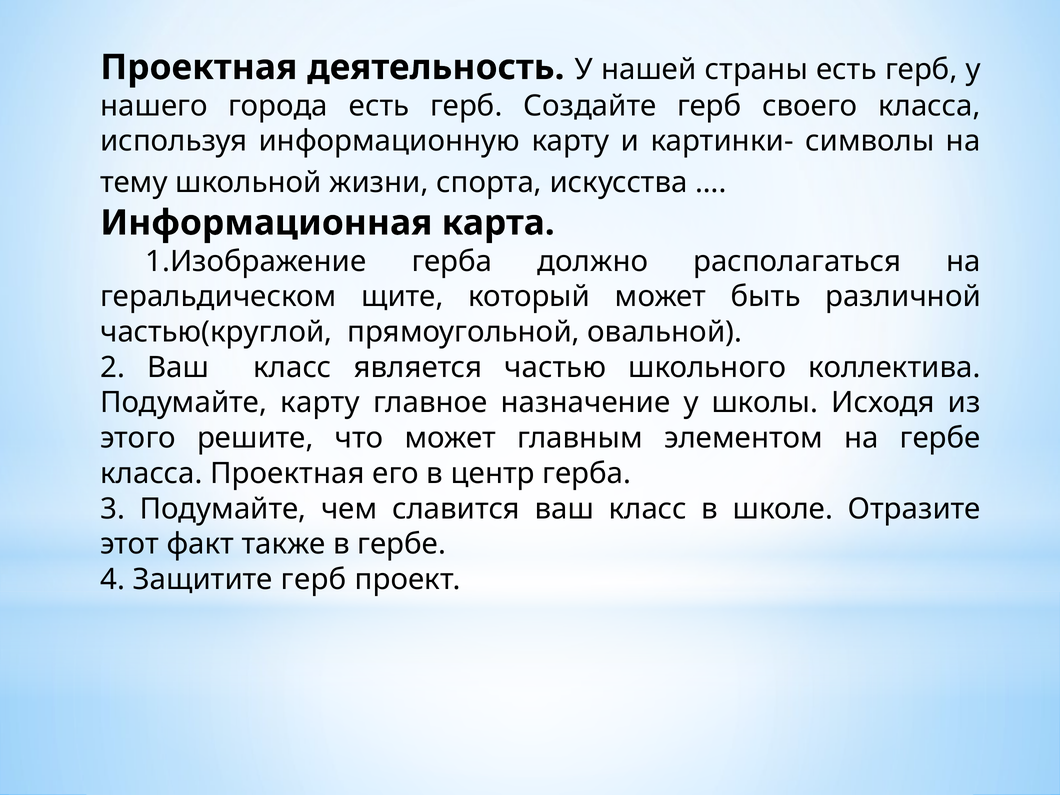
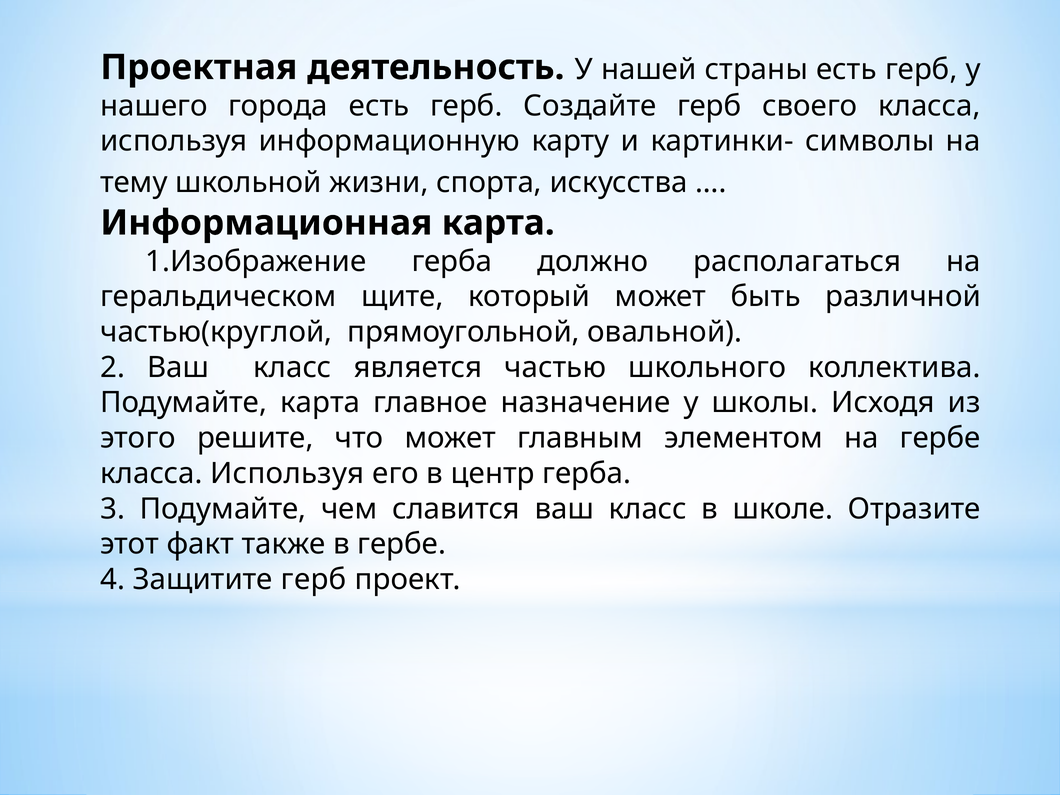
Подумайте карту: карту -> карта (320, 403)
Проектная: Проектная -> Используя (287, 473)
